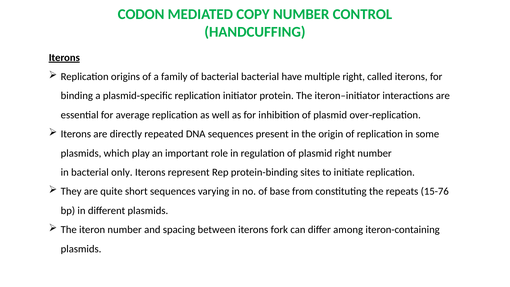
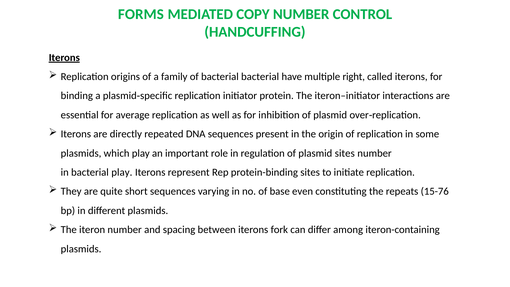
CODON: CODON -> FORMS (141, 14)
plasmid right: right -> sites (345, 153)
bacterial only: only -> play (122, 172)
from: from -> even (303, 191)
